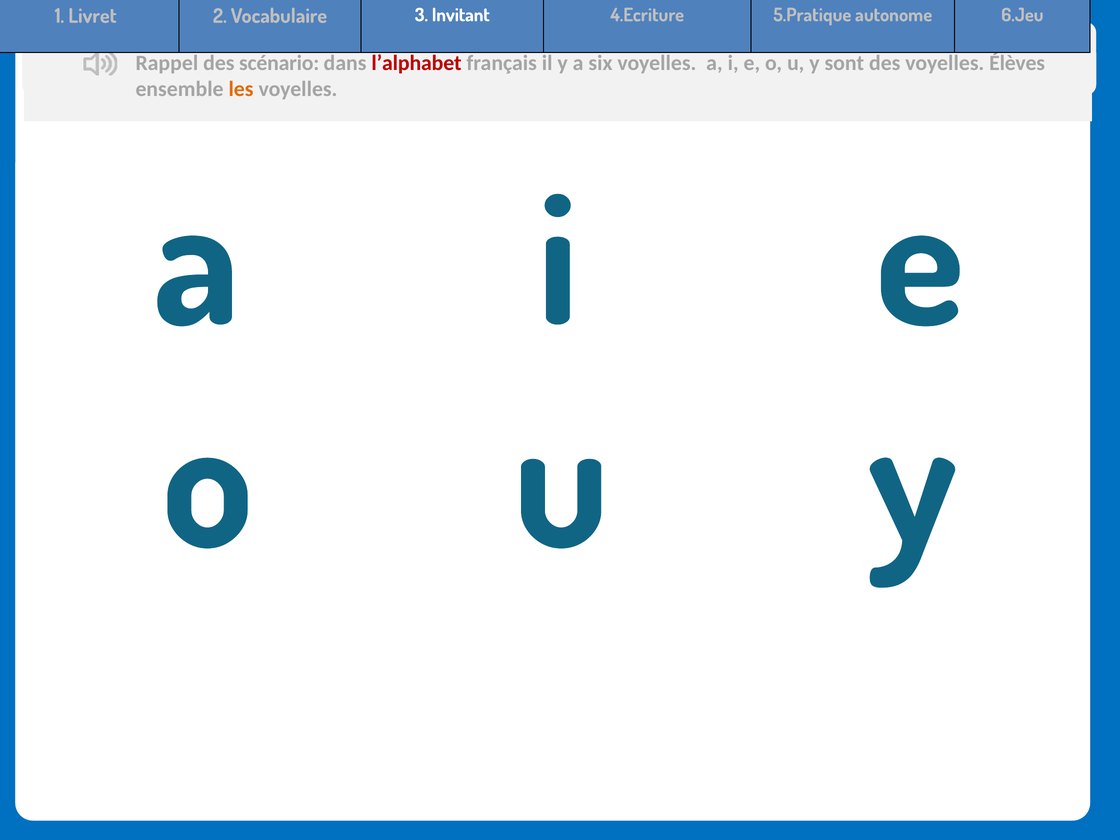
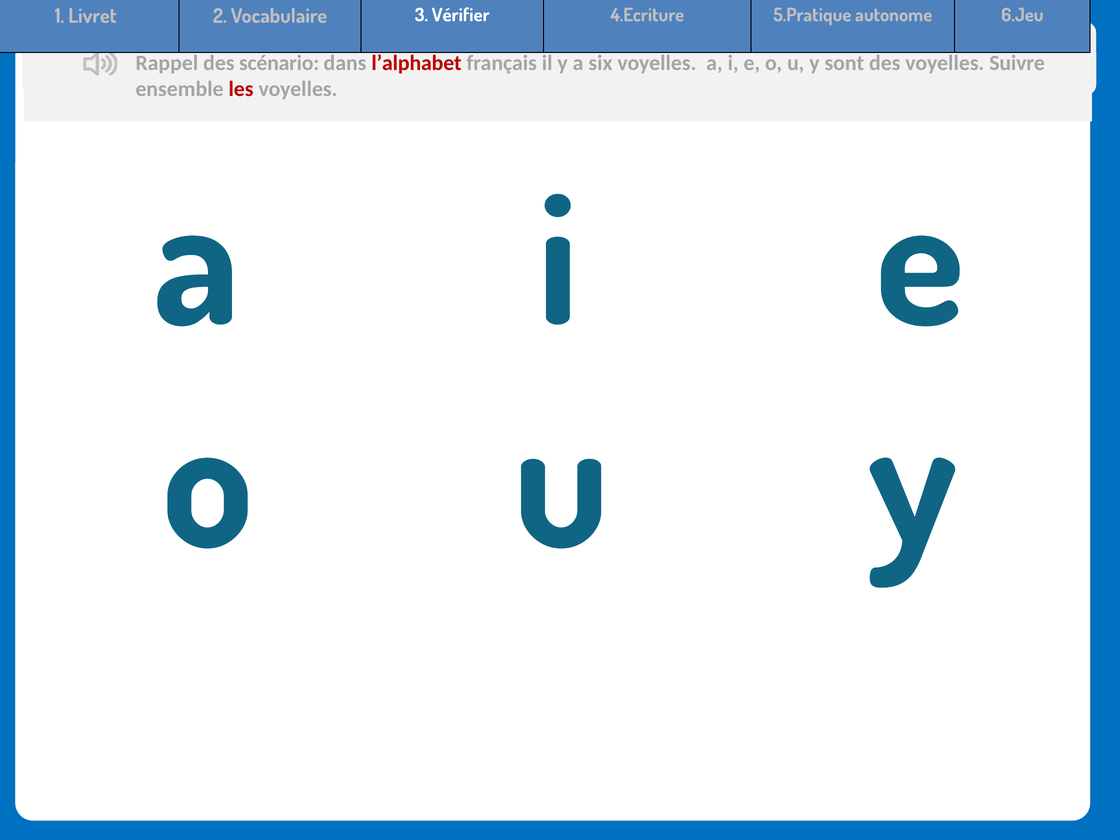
Invitant: Invitant -> Vérifier (461, 15)
Élèves: Élèves -> Suivre (1017, 63)
les colour: orange -> red (241, 89)
